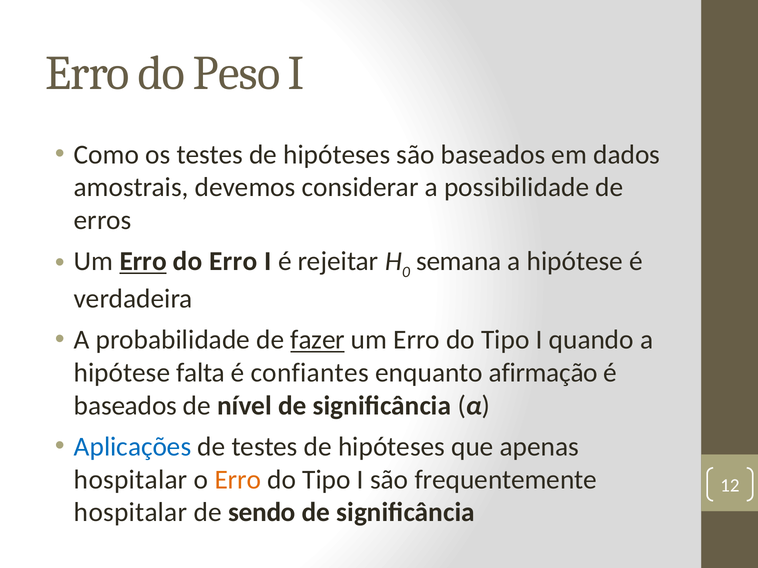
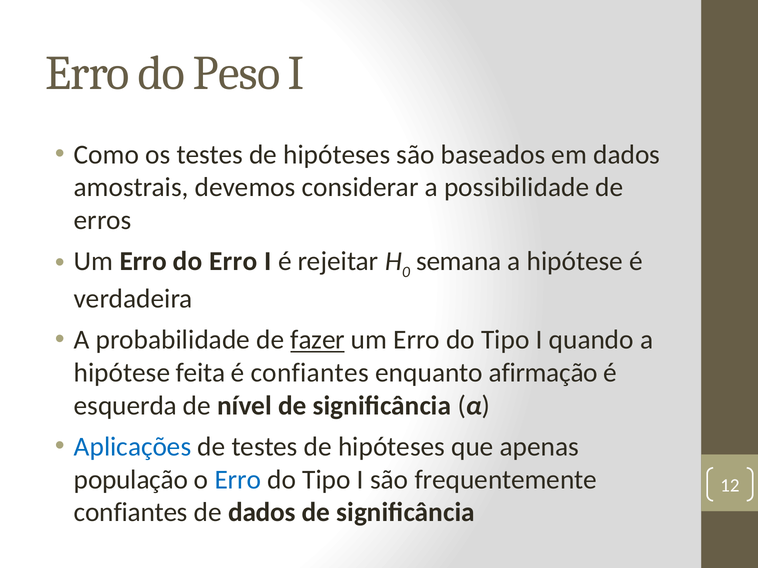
Erro underline: present -> none (143, 262)
falta: falta -> feita (201, 373)
baseados: baseados -> esquerda (125, 406)
hospitalar: hospitalar -> população (131, 480)
Erro colour: orange -> blue (238, 480)
hospitalar: hospitalar -> confiantes (131, 513)
de sendo: sendo -> dados (262, 513)
